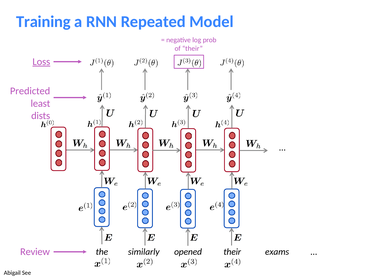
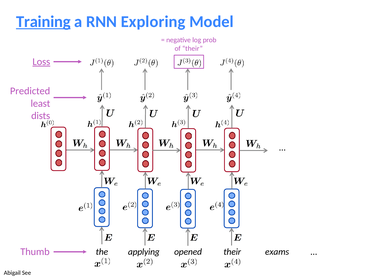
Training underline: none -> present (43, 22)
Repeated: Repeated -> Exploring (153, 22)
Review: Review -> Thumb (35, 252)
similarly: similarly -> applying (144, 252)
